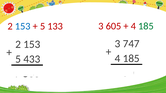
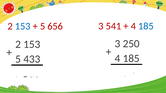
133: 133 -> 656 (55, 26)
605: 605 -> 541 (113, 26)
185 colour: green -> blue (146, 26)
747: 747 -> 250 (131, 44)
